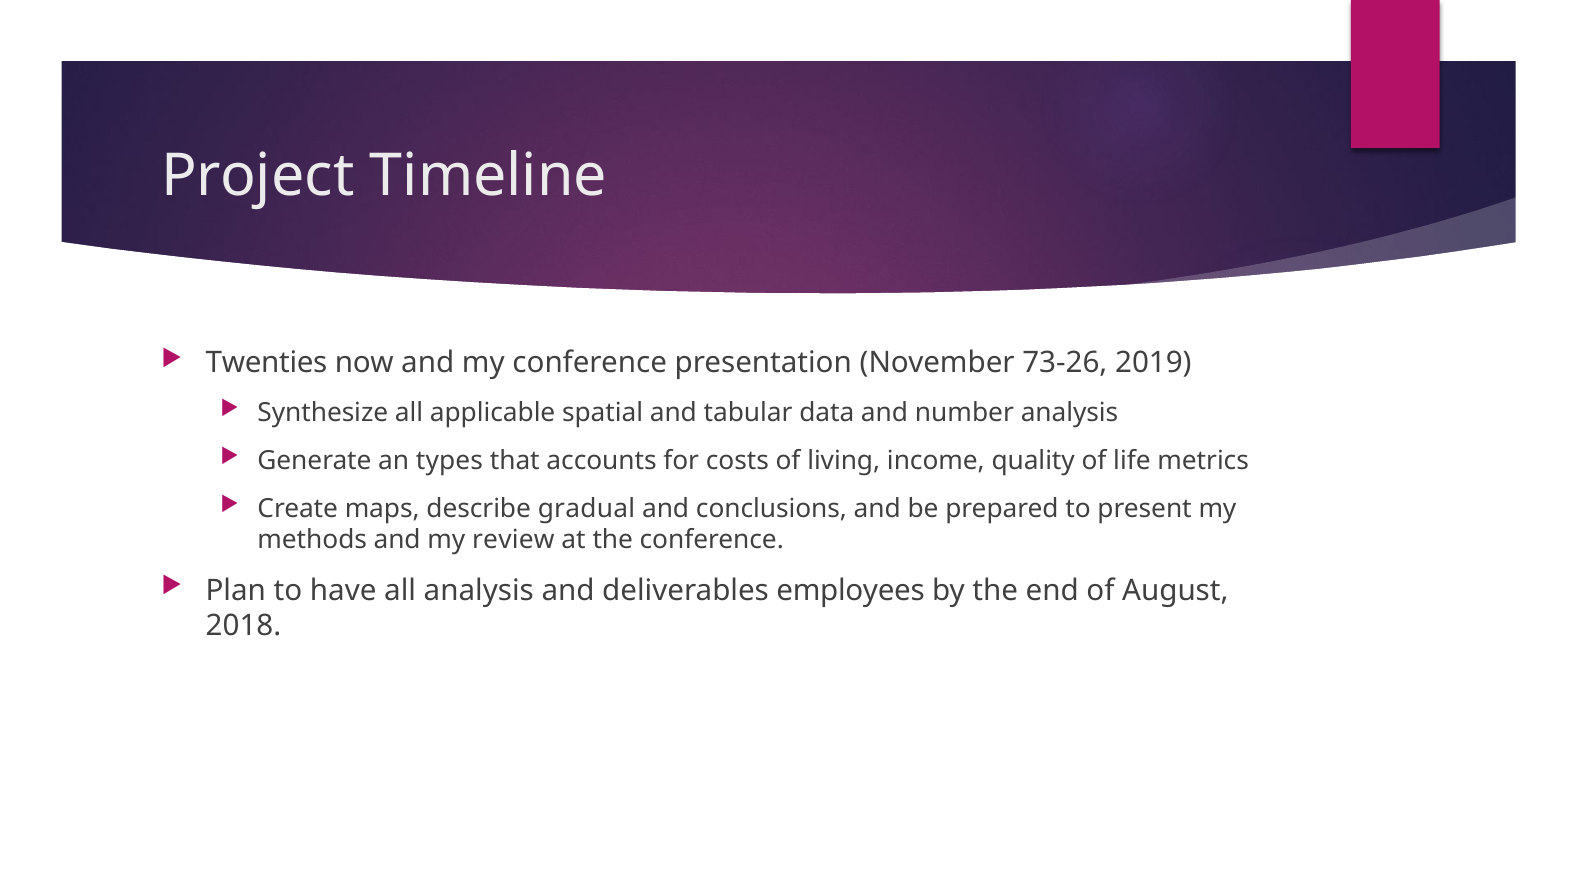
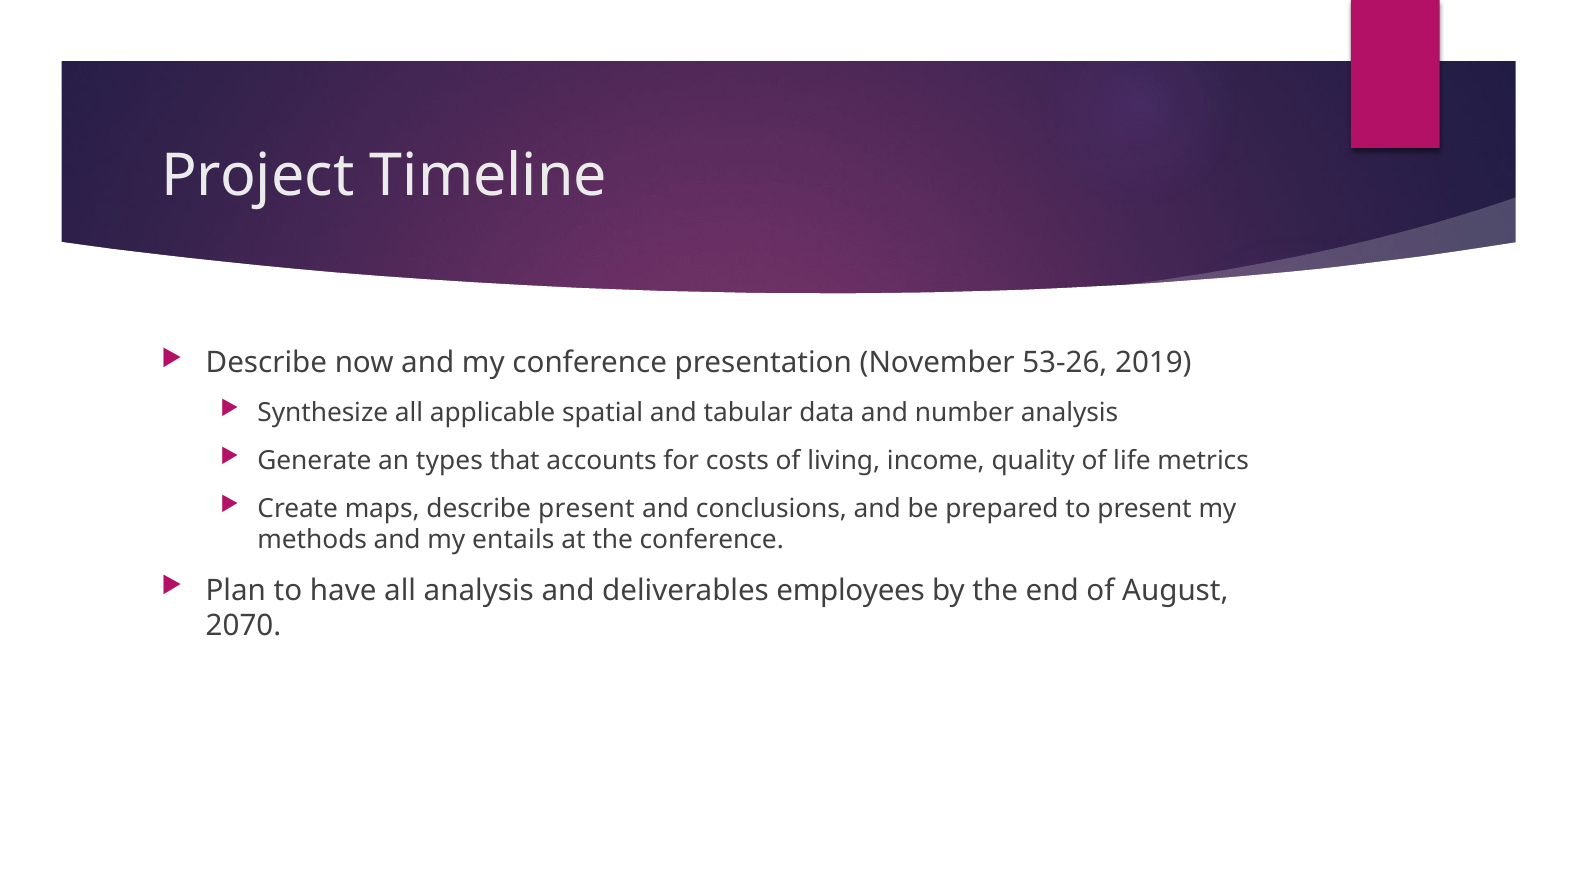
Twenties: Twenties -> Describe (266, 363)
73-26: 73-26 -> 53-26 (1065, 363)
describe gradual: gradual -> present (586, 508)
review: review -> entails (513, 540)
2018: 2018 -> 2070 (243, 626)
